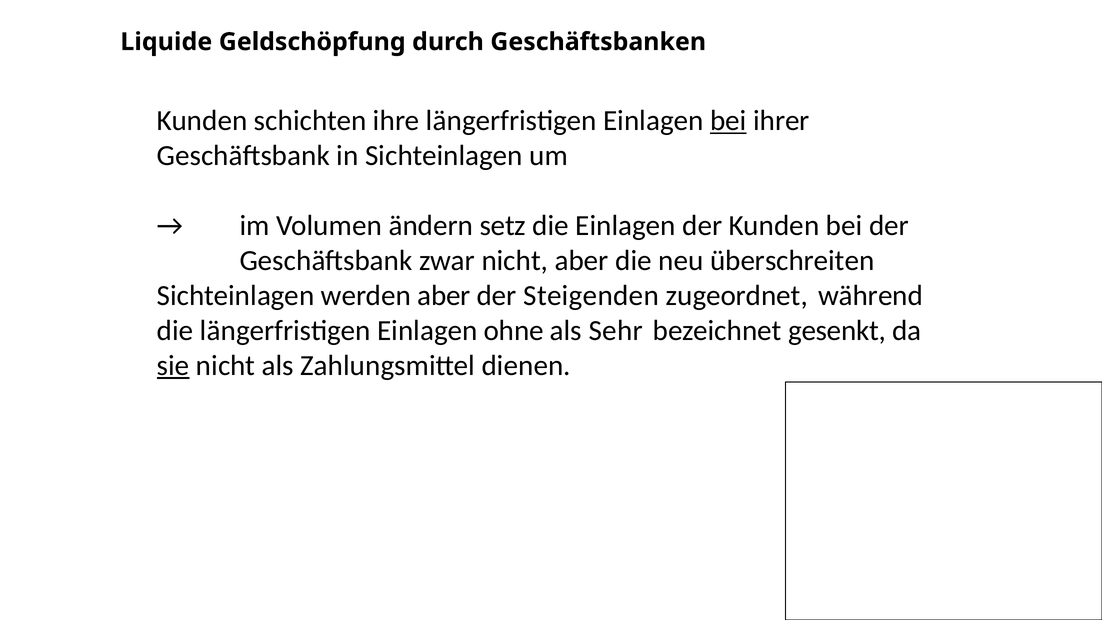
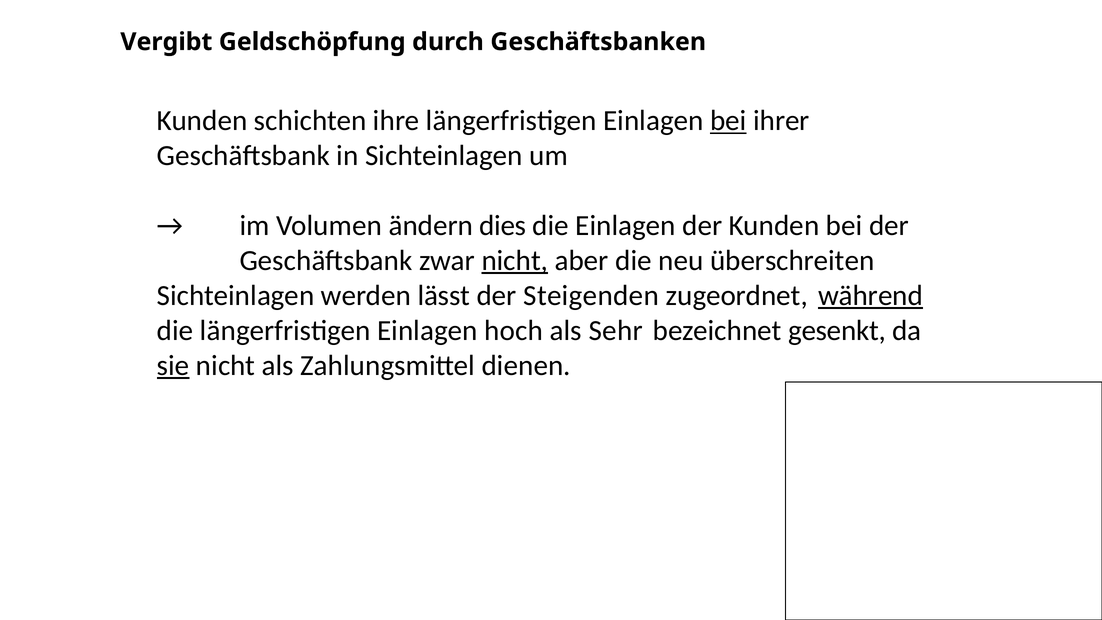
Liquide: Liquide -> Vergibt (166, 42)
setz: setz -> dies (503, 226)
nicht underline: none -> present (515, 261)
werden aber: aber -> lässt (444, 295)
während underline: none -> present (871, 295)
ohne: ohne -> hoch (513, 330)
